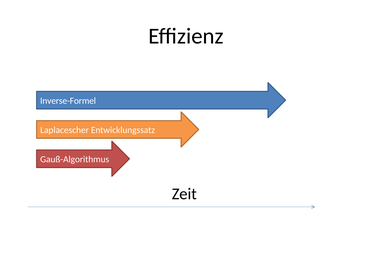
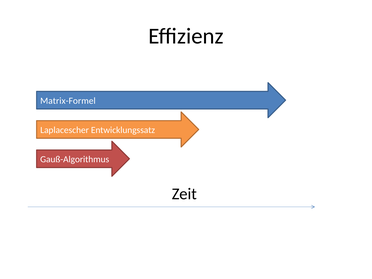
Inverse-Formel: Inverse-Formel -> Matrix-Formel (68, 101)
